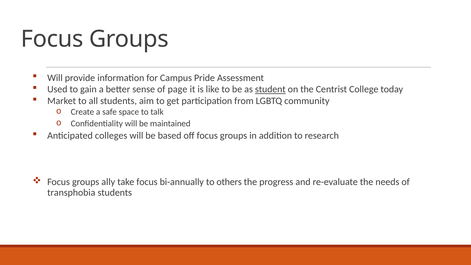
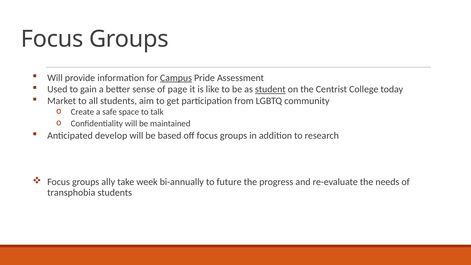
Campus underline: none -> present (176, 78)
colleges: colleges -> develop (111, 136)
take focus: focus -> week (147, 182)
others: others -> future (229, 182)
